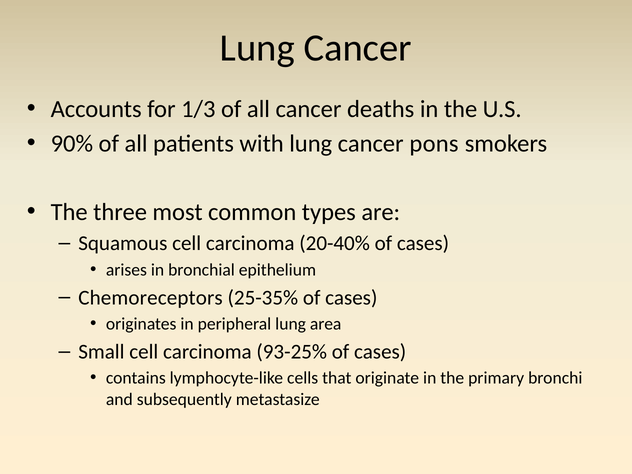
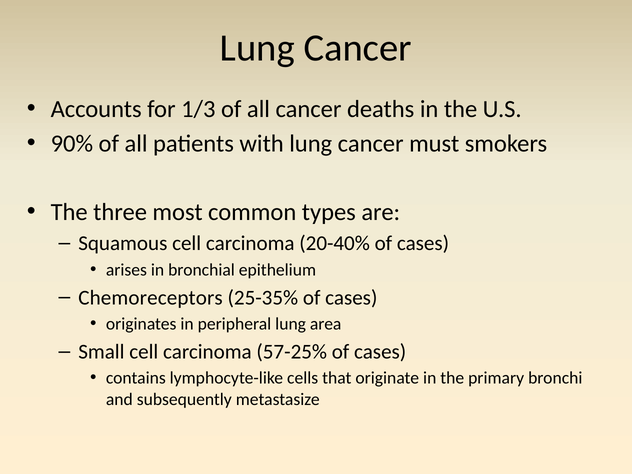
pons: pons -> must (434, 143)
93-25%: 93-25% -> 57-25% (292, 352)
